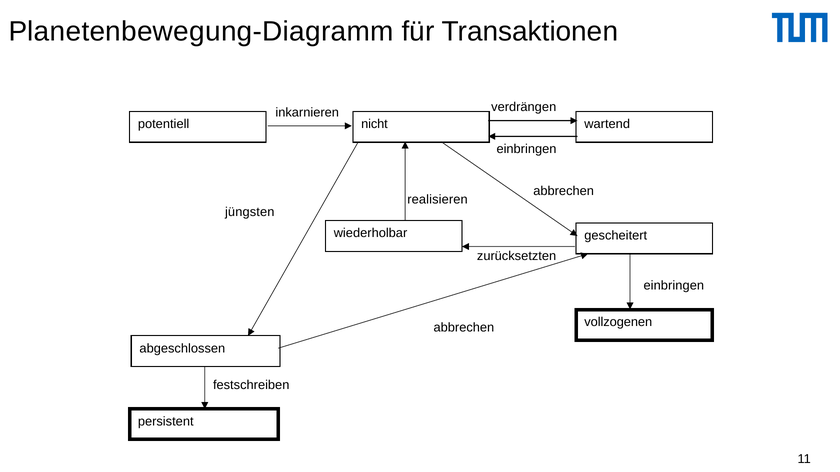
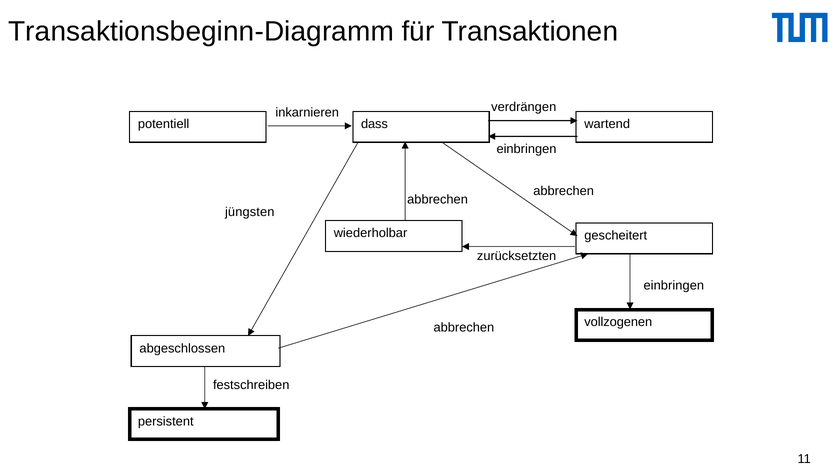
Planetenbewegung-Diagramm: Planetenbewegung-Diagramm -> Transaktionsbeginn-Diagramm (201, 31)
nicht: nicht -> dass (374, 124)
realisieren: realisieren -> abbrechen (438, 200)
